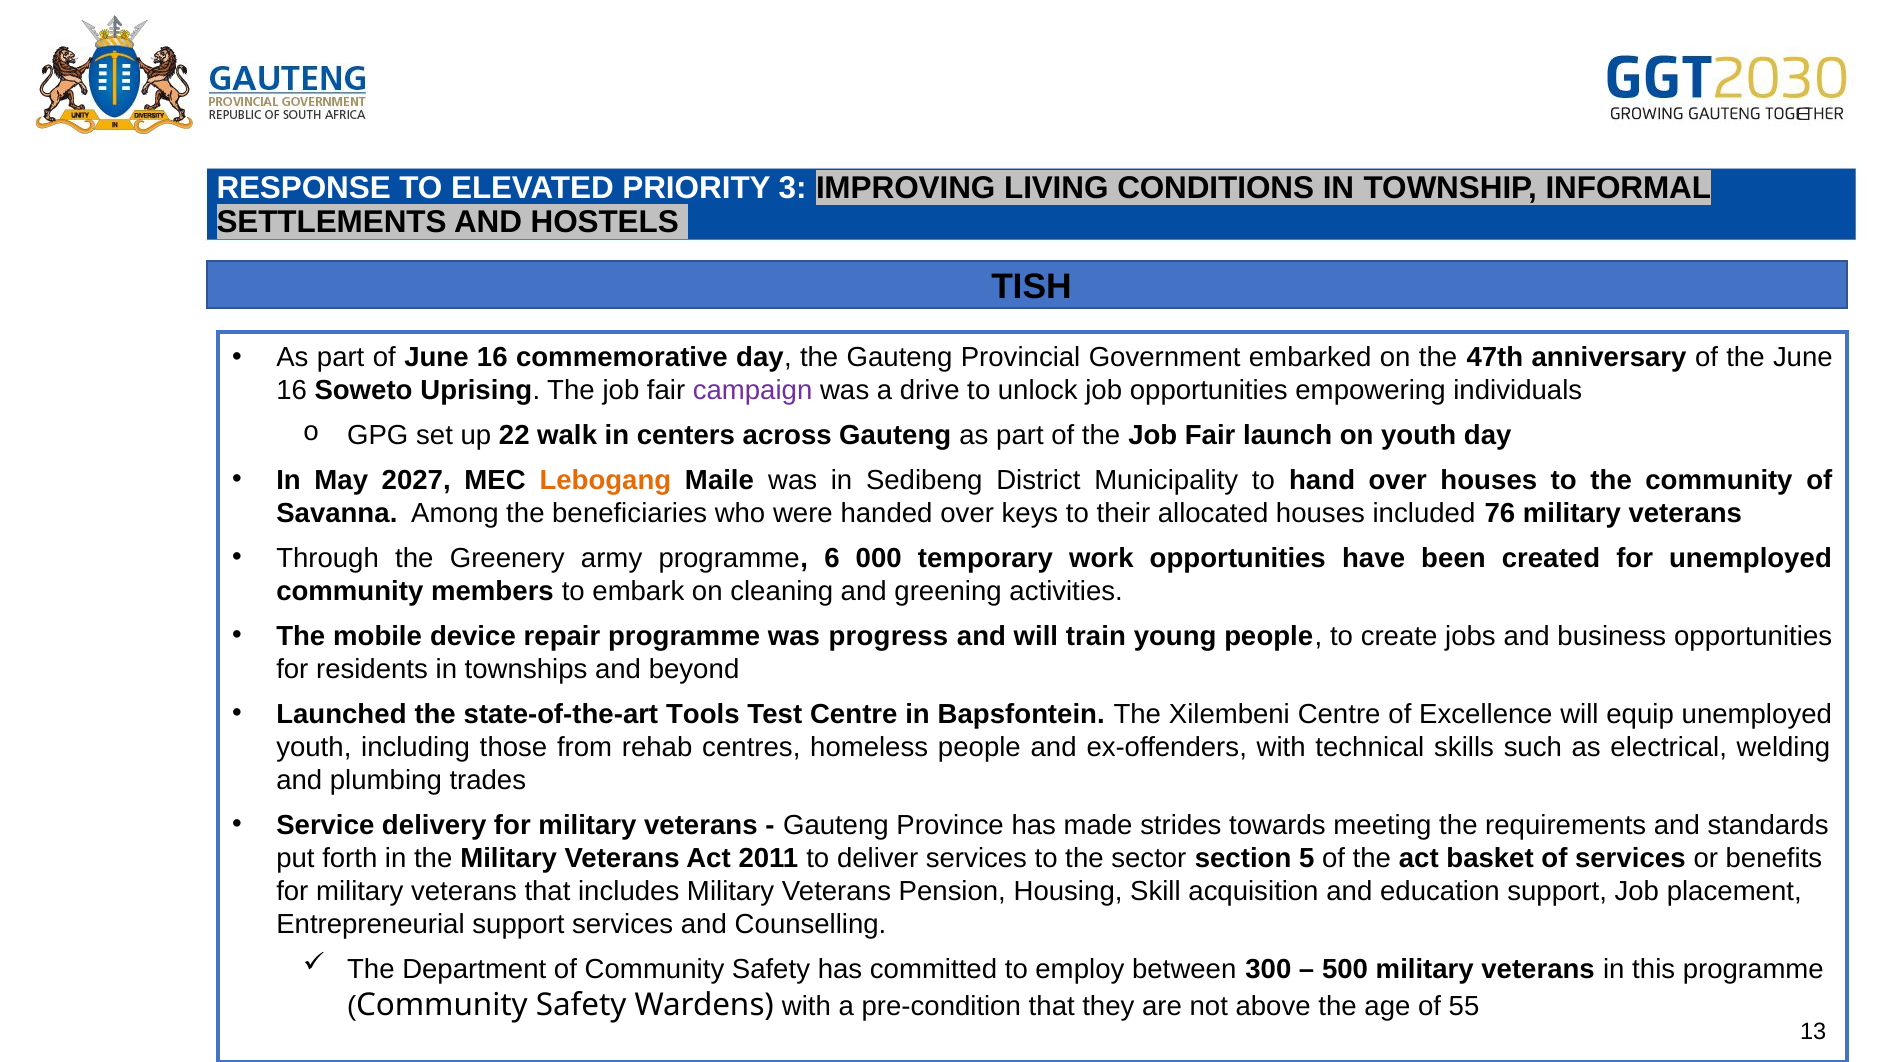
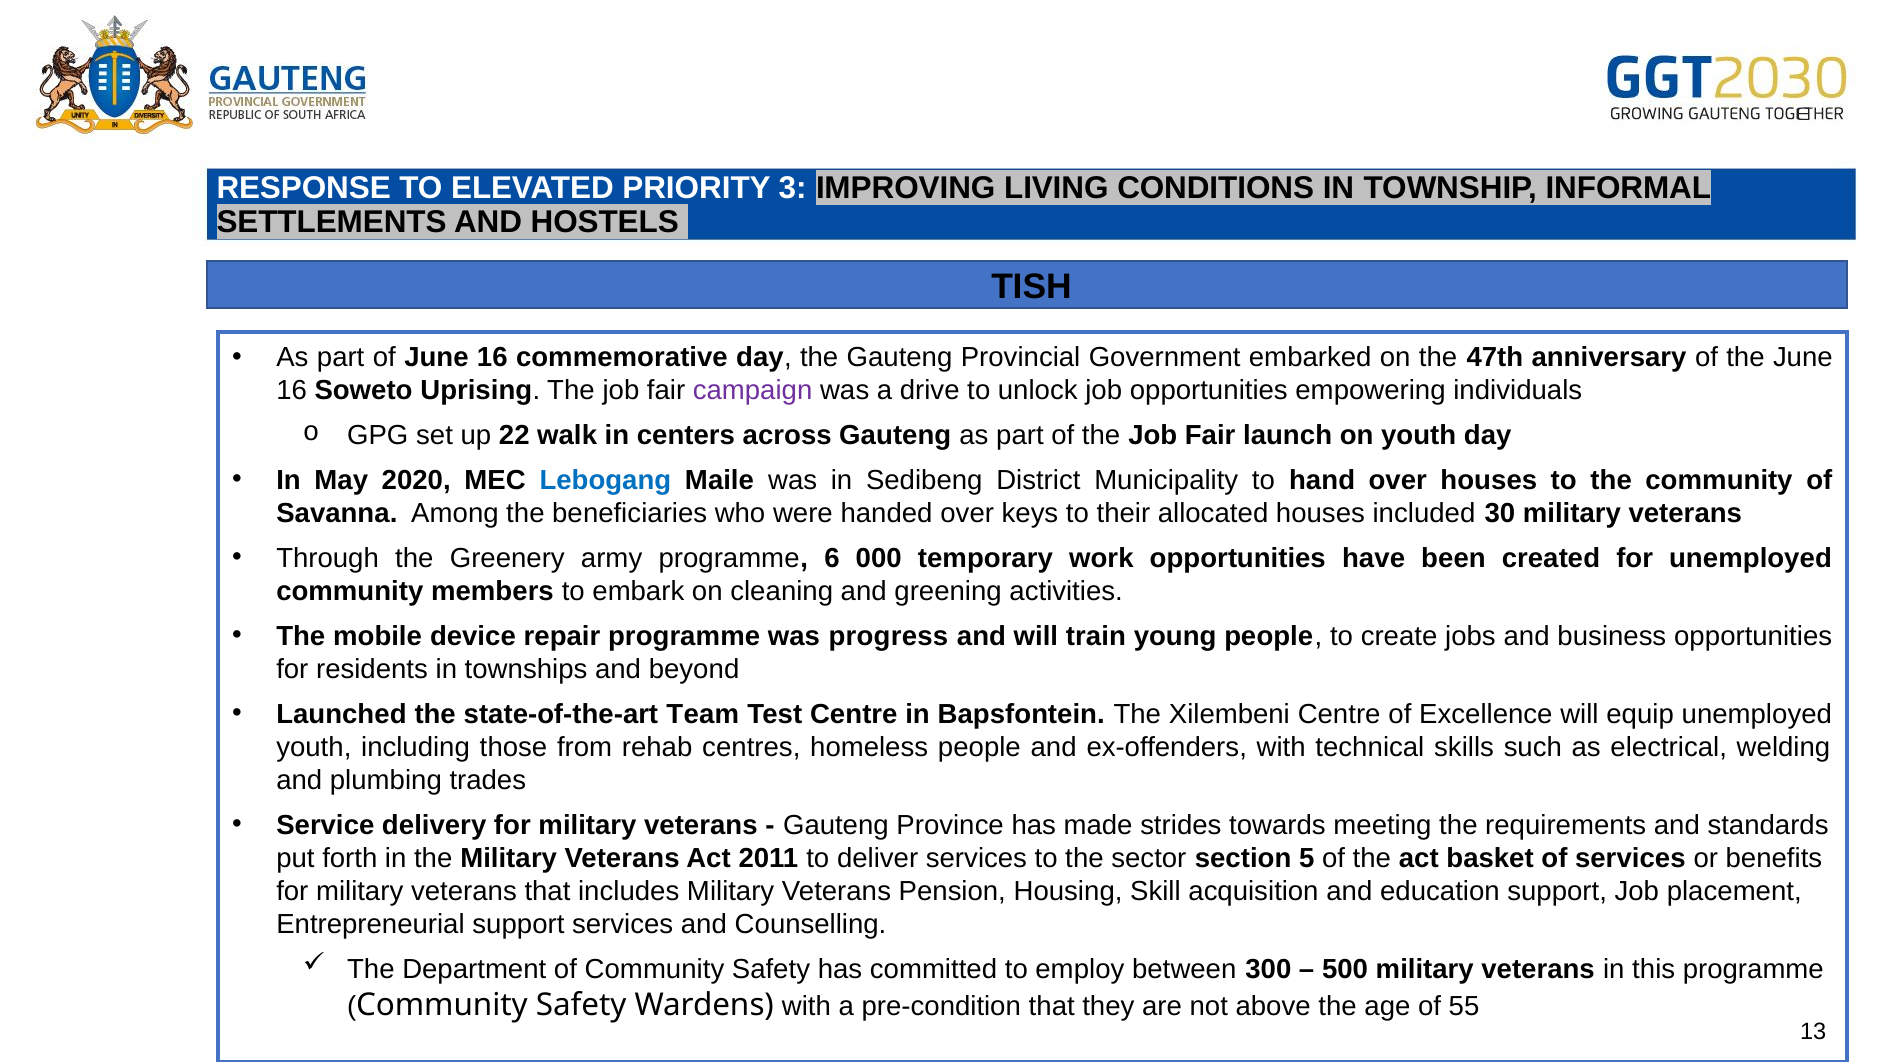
2027: 2027 -> 2020 (416, 480)
Lebogang colour: orange -> blue (605, 480)
76: 76 -> 30 (1500, 514)
Tools: Tools -> Team (703, 714)
